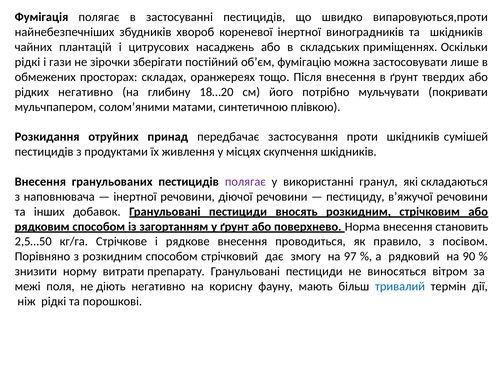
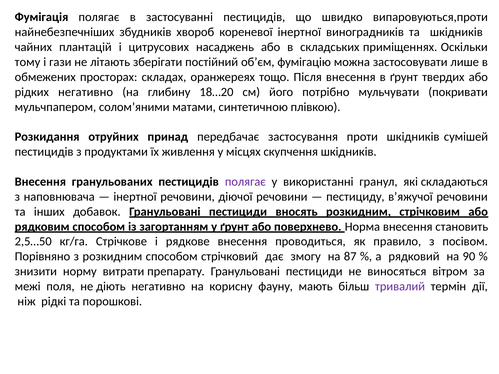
рідкі: рідкі -> тому (28, 62)
зірочки: зірочки -> літають (110, 62)
97: 97 -> 87 (350, 257)
тривалий colour: blue -> purple (400, 287)
